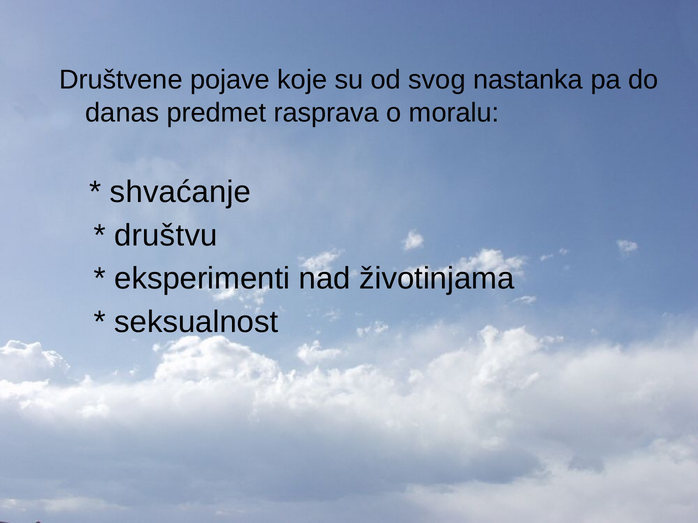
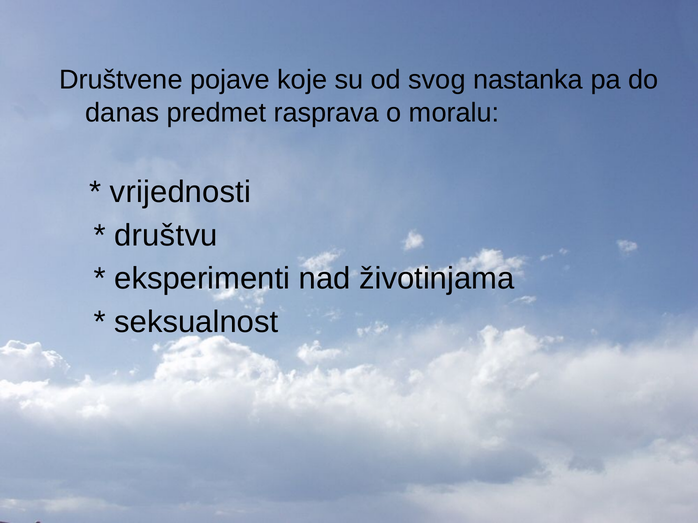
shvaćanje: shvaćanje -> vrijednosti (181, 192)
